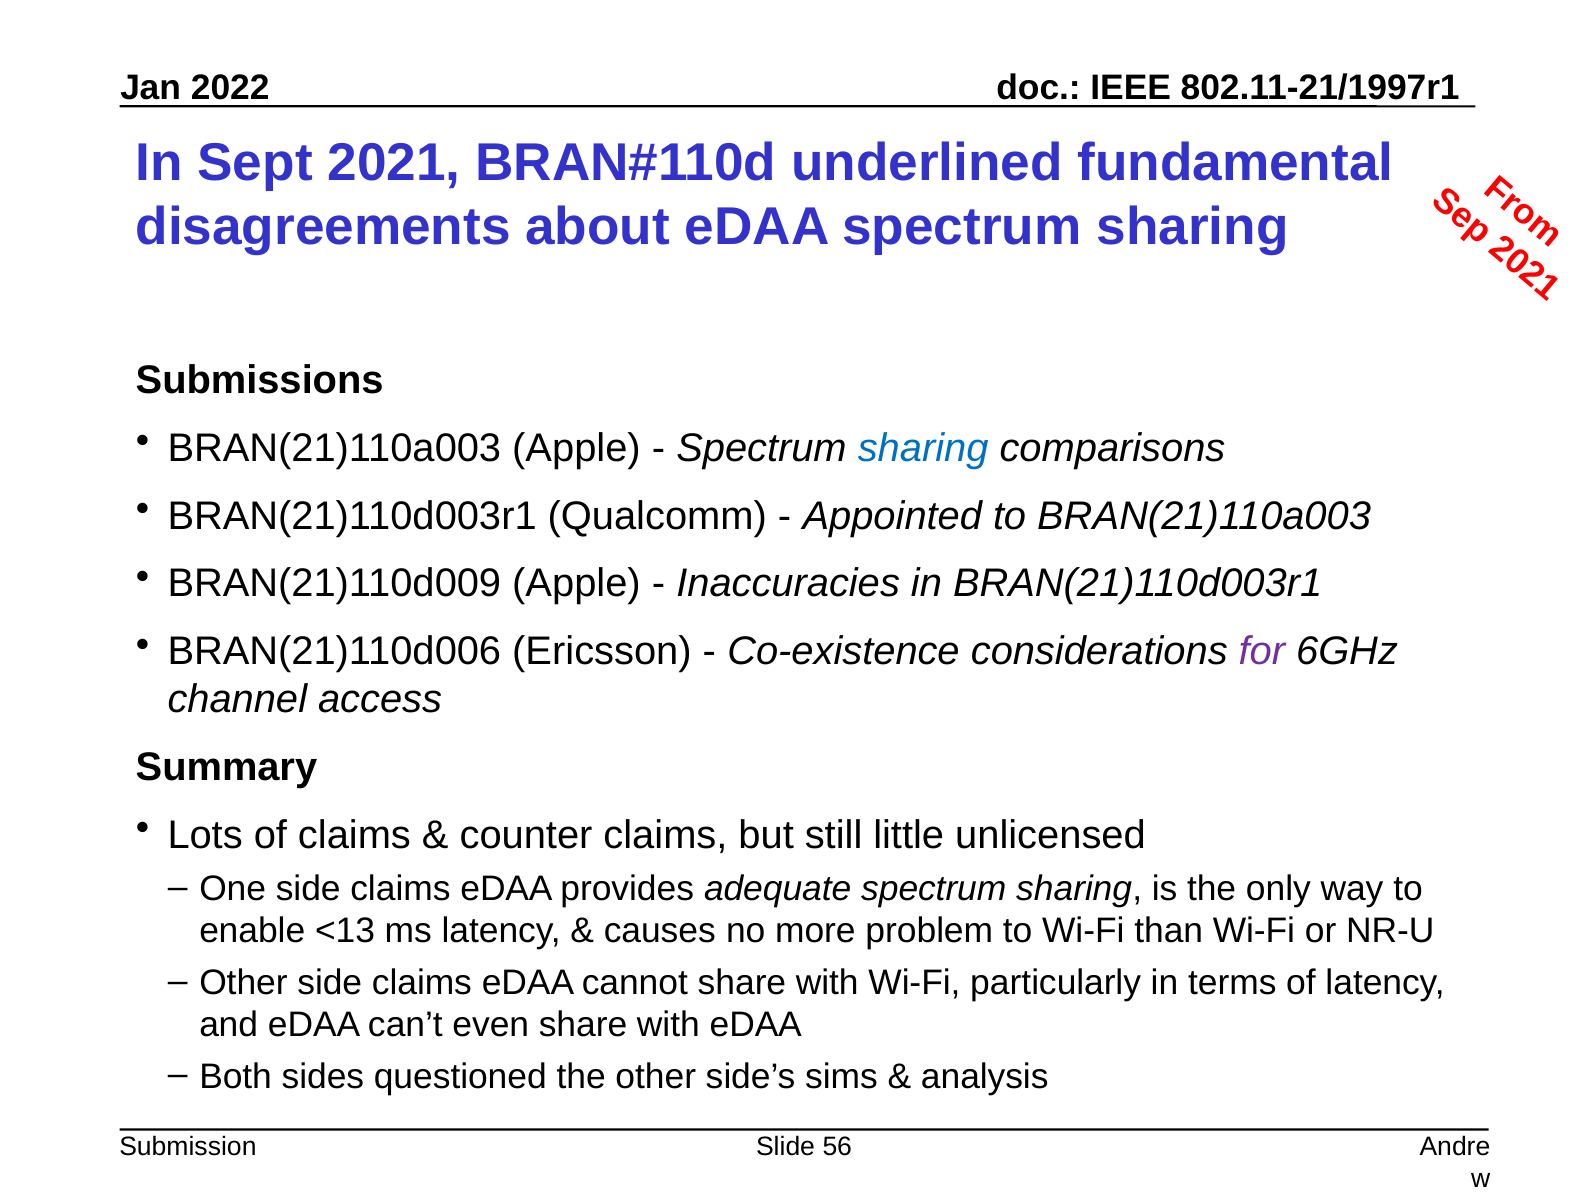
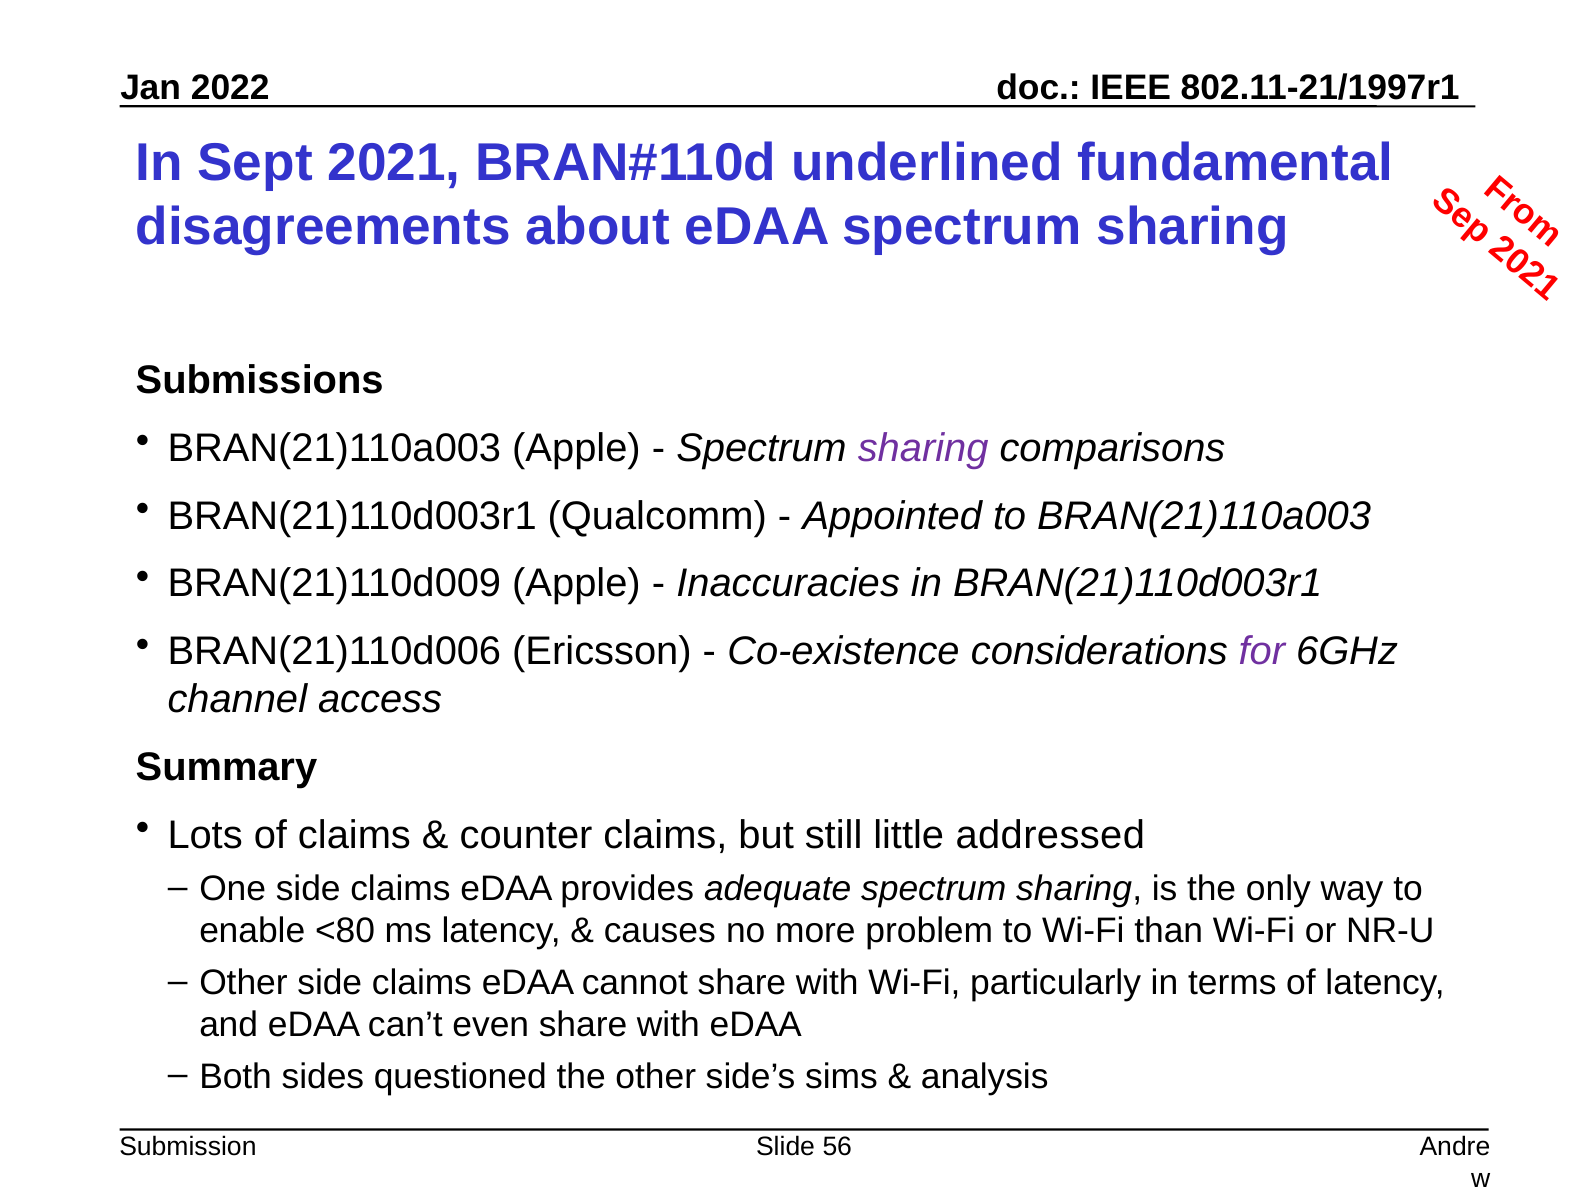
sharing colour: blue -> purple (923, 448)
unlicensed: unlicensed -> addressed (1050, 835)
<13: <13 -> <80 (345, 931)
